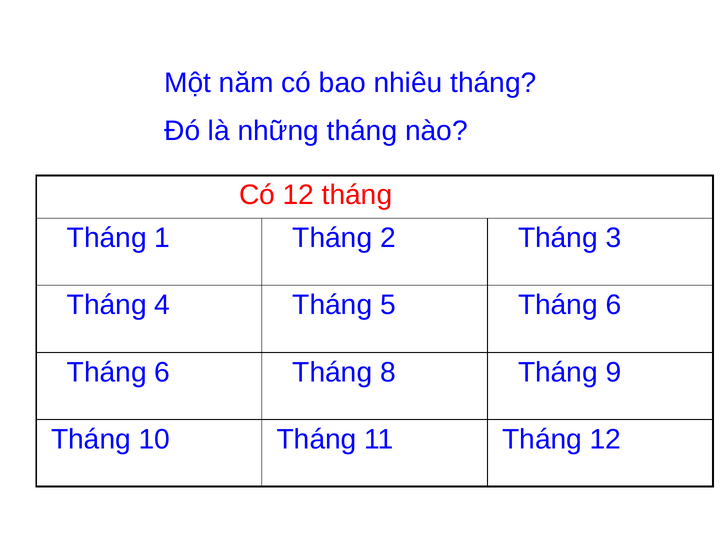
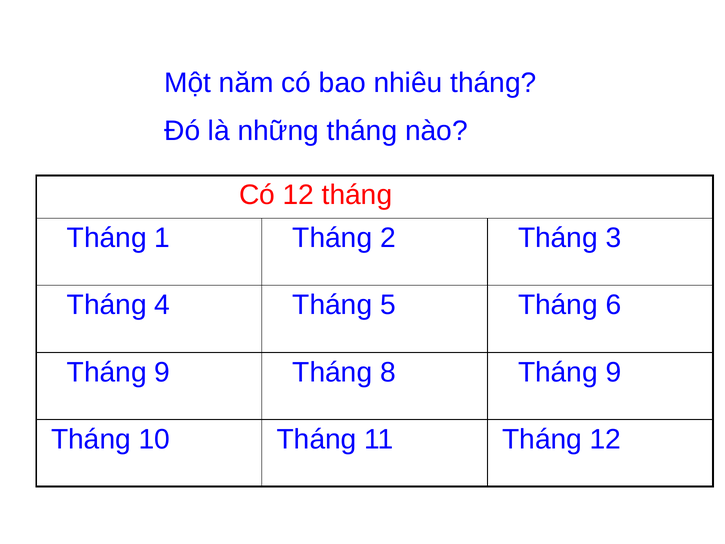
6: 6 -> 9 (162, 372)
